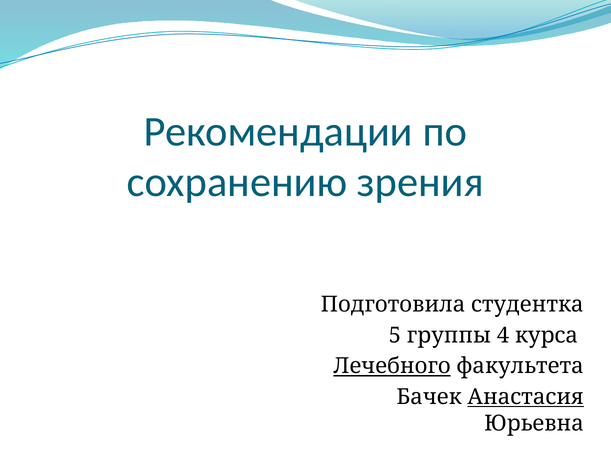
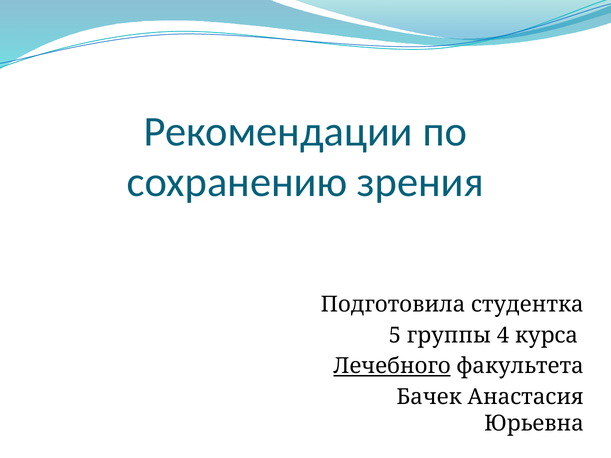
Анастасия underline: present -> none (526, 397)
